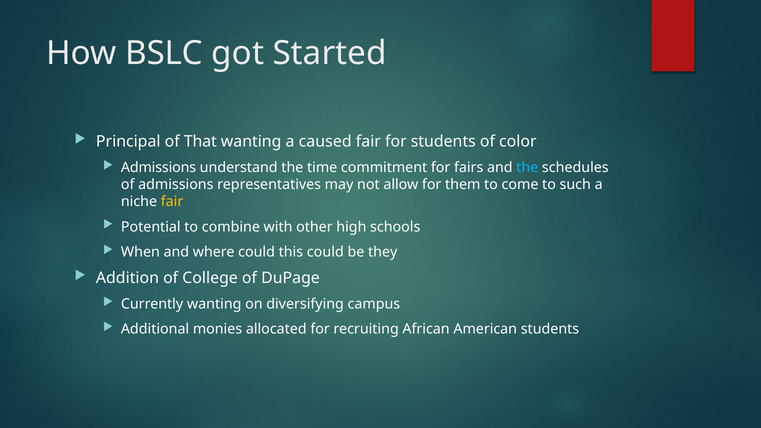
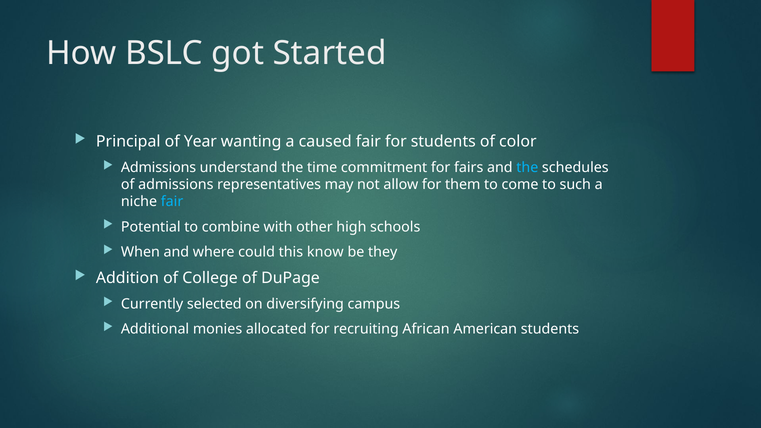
That: That -> Year (200, 142)
fair colour: yellow -> light blue (172, 202)
this could: could -> know (325, 252)
Currently wanting: wanting -> selected (214, 304)
